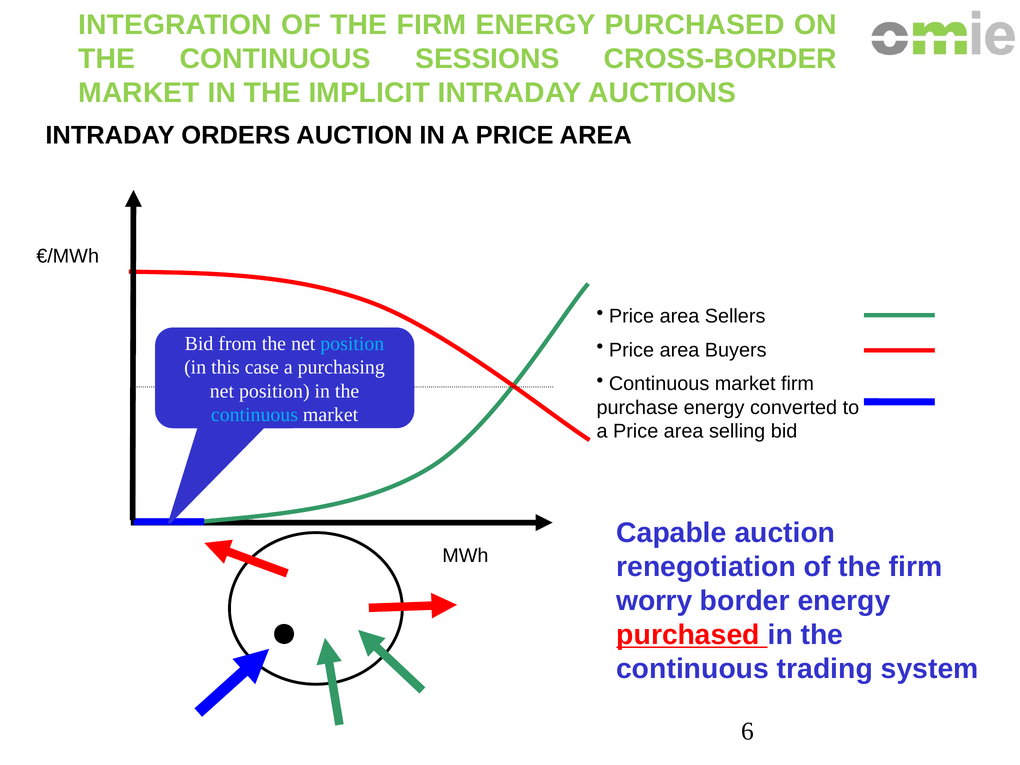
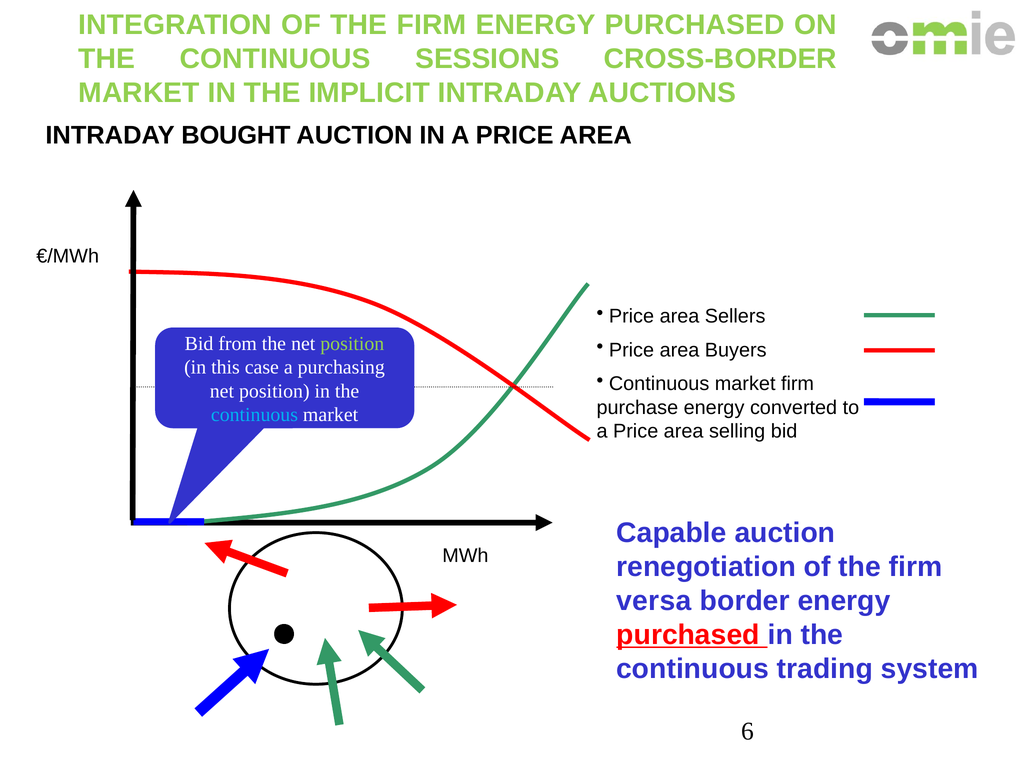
ORDERS: ORDERS -> BOUGHT (236, 135)
position colour: light blue -> light green (352, 344)
worry: worry -> versa (654, 601)
